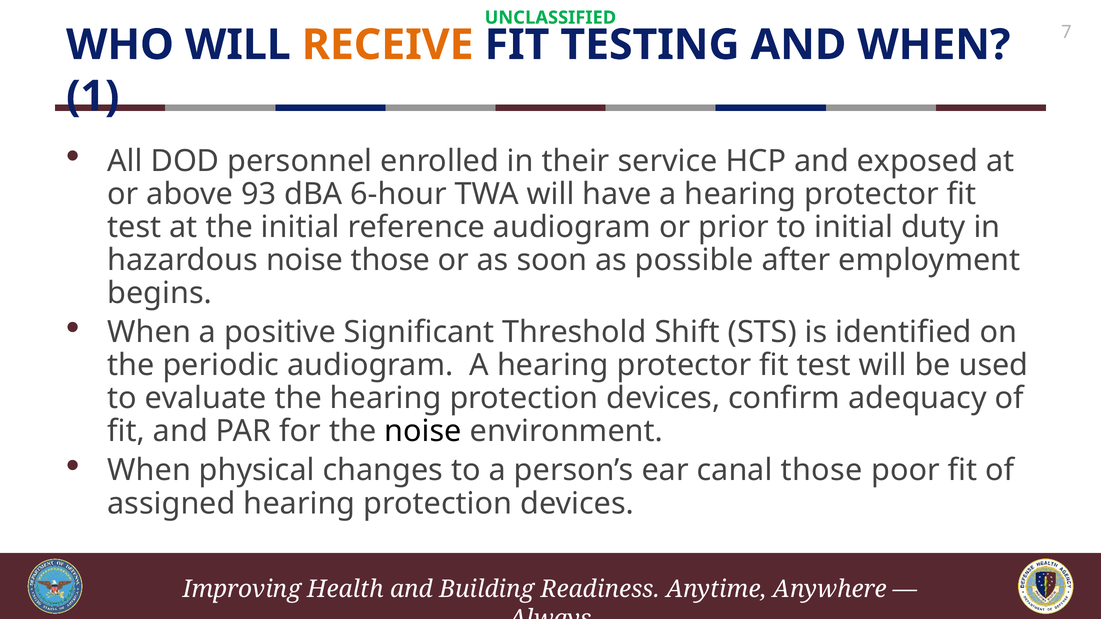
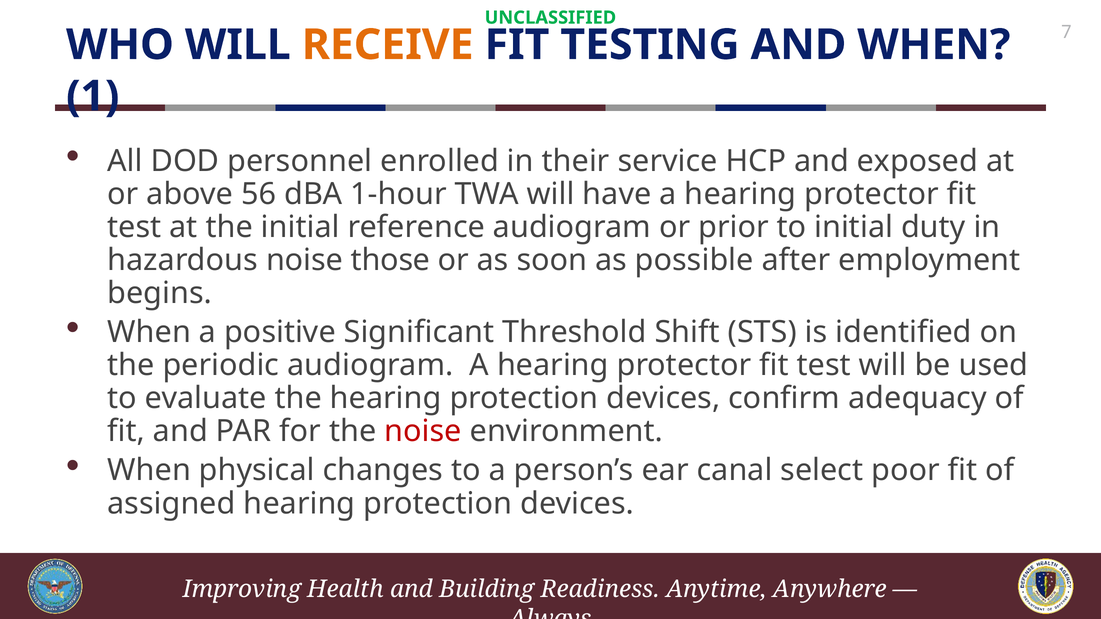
93: 93 -> 56 (259, 194)
6-hour: 6-hour -> 1-hour (399, 194)
noise colour: black -> red (423, 432)
canal those: those -> select (822, 471)
